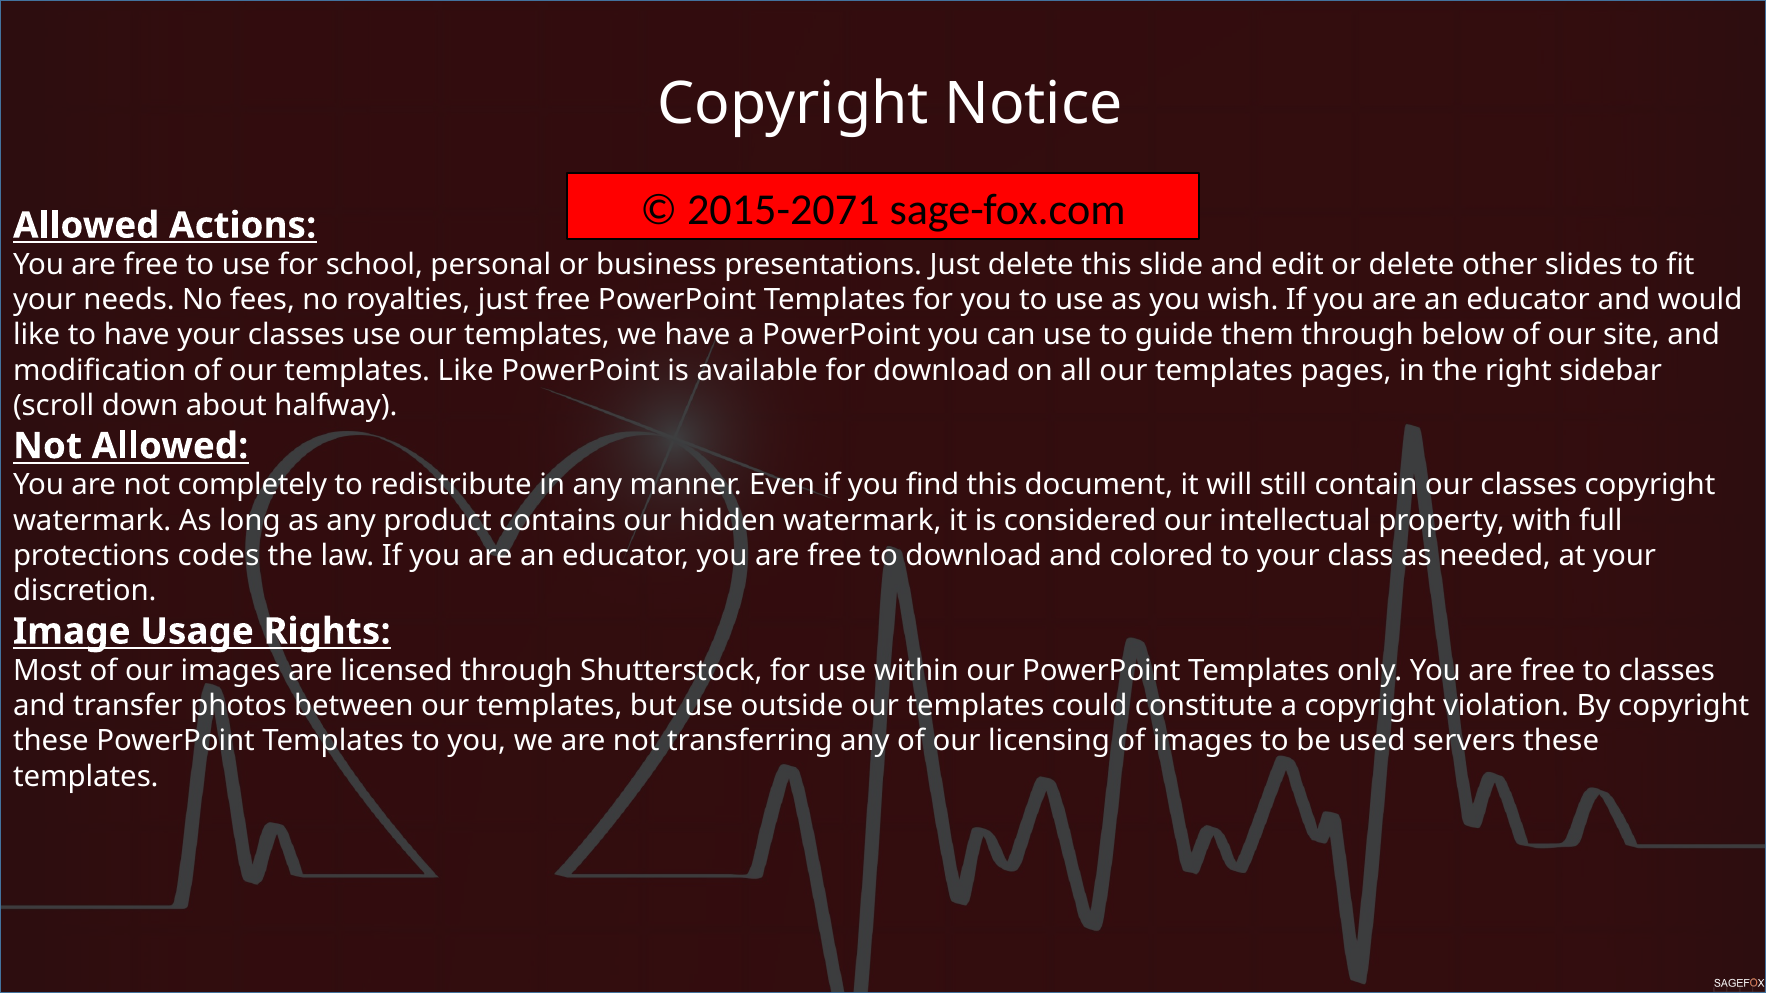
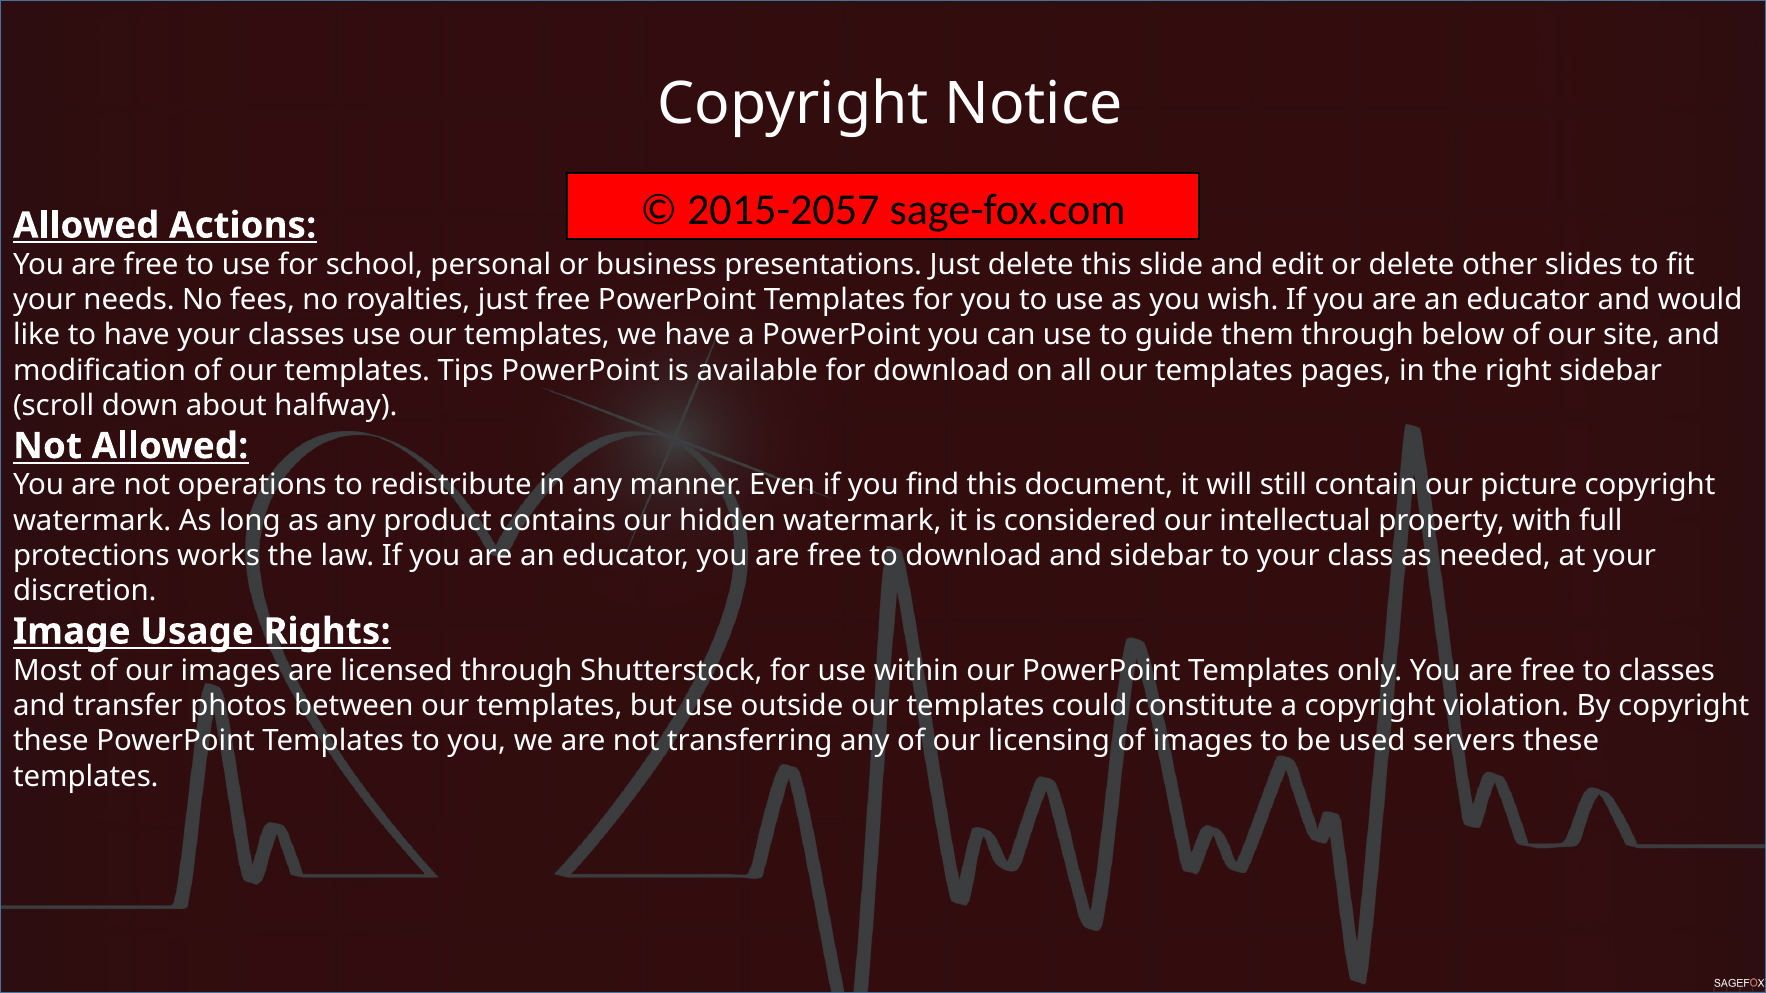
2015-2071: 2015-2071 -> 2015-2057 (783, 210)
templates Like: Like -> Tips (466, 371)
completely: completely -> operations (252, 485)
our classes: classes -> picture (1529, 485)
codes: codes -> works (219, 556)
and colored: colored -> sidebar (1161, 556)
